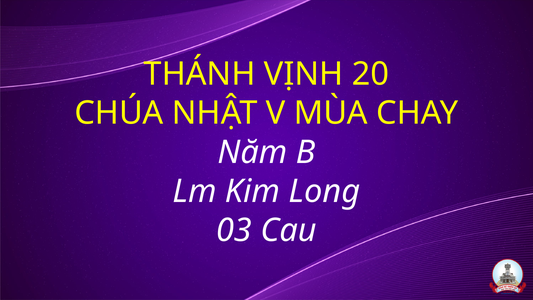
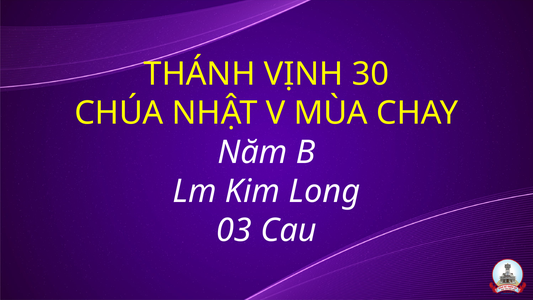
20: 20 -> 30 (371, 74)
